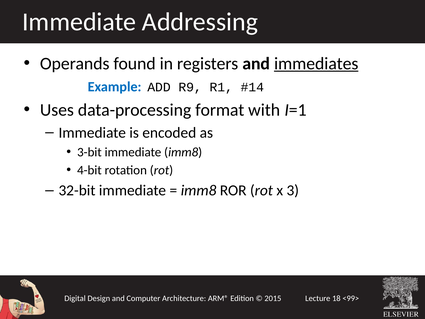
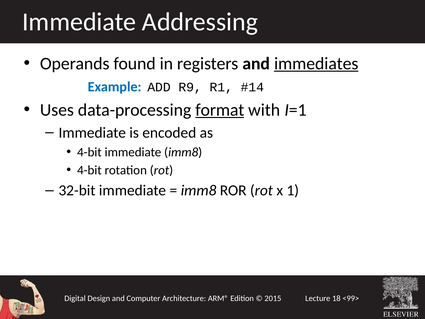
format underline: none -> present (220, 110)
3-bit: 3-bit -> 4-bit (89, 152)
3: 3 -> 1 (293, 190)
